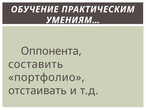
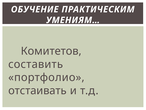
Оппонента: Оппонента -> Комитетов (51, 51)
